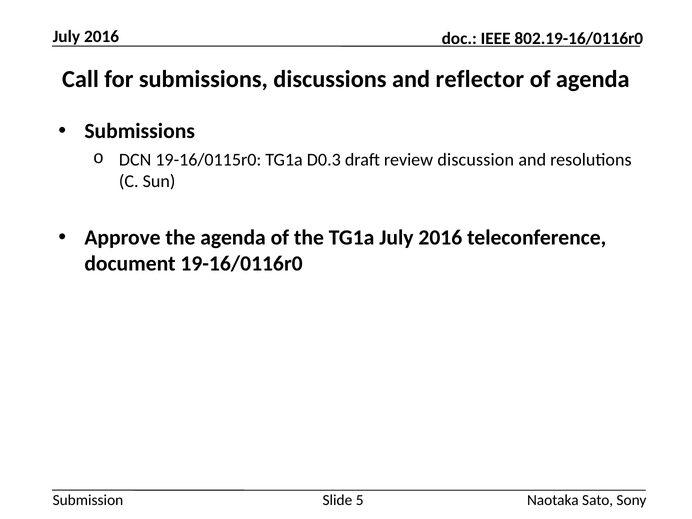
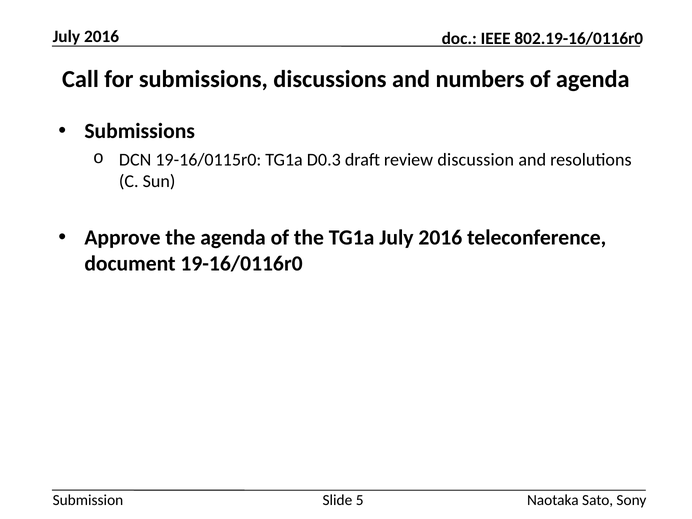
reflector: reflector -> numbers (480, 79)
